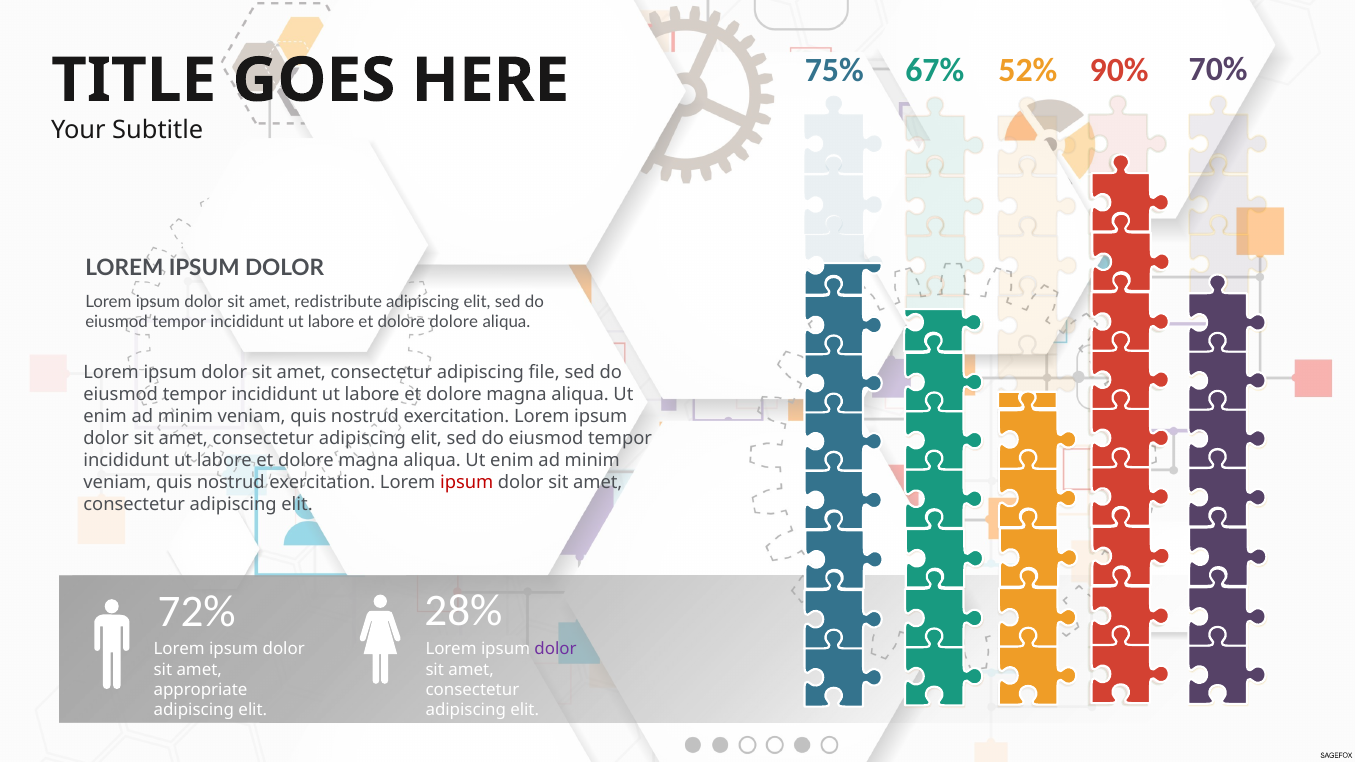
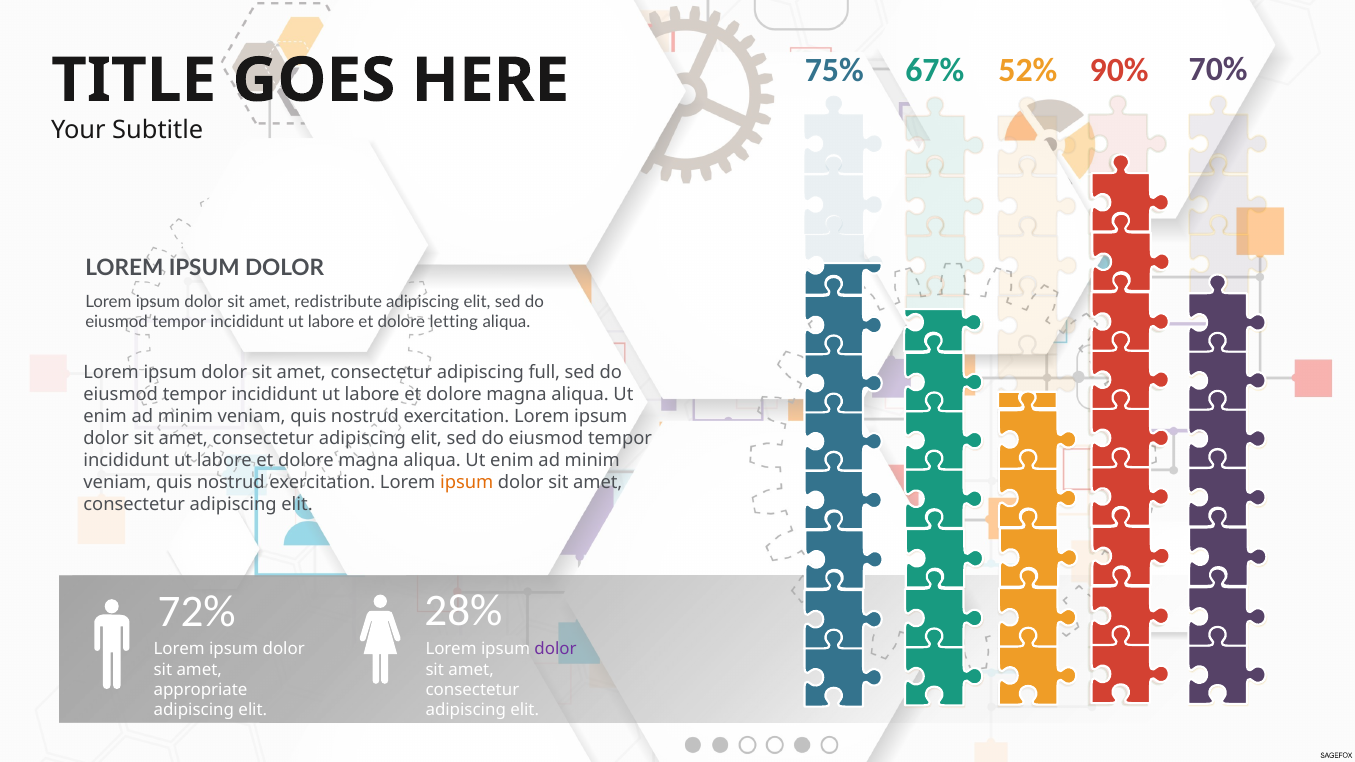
dolore dolore: dolore -> letting (454, 322)
file: file -> full (544, 373)
ipsum colour: red -> orange (467, 483)
